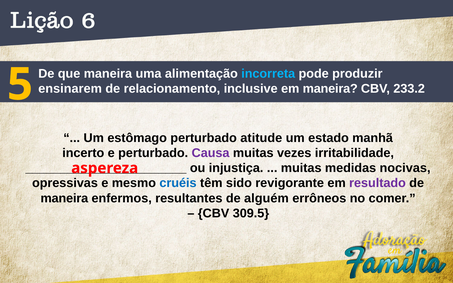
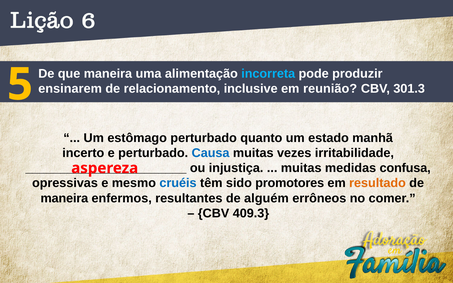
em maneira: maneira -> reunião (330, 89)
233.2: 233.2 -> 301.3 (409, 89)
atitude: atitude -> quanto (261, 138)
Causa colour: purple -> blue (211, 153)
nocivas: nocivas -> confusa (405, 168)
revigorante: revigorante -> promotores (290, 183)
resultado colour: purple -> orange (377, 183)
309.5: 309.5 -> 409.3 (251, 213)
